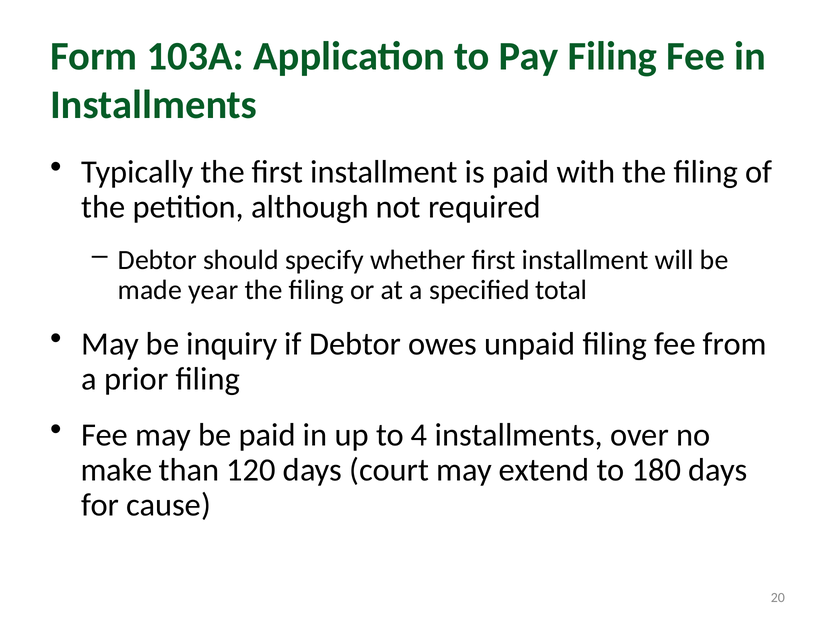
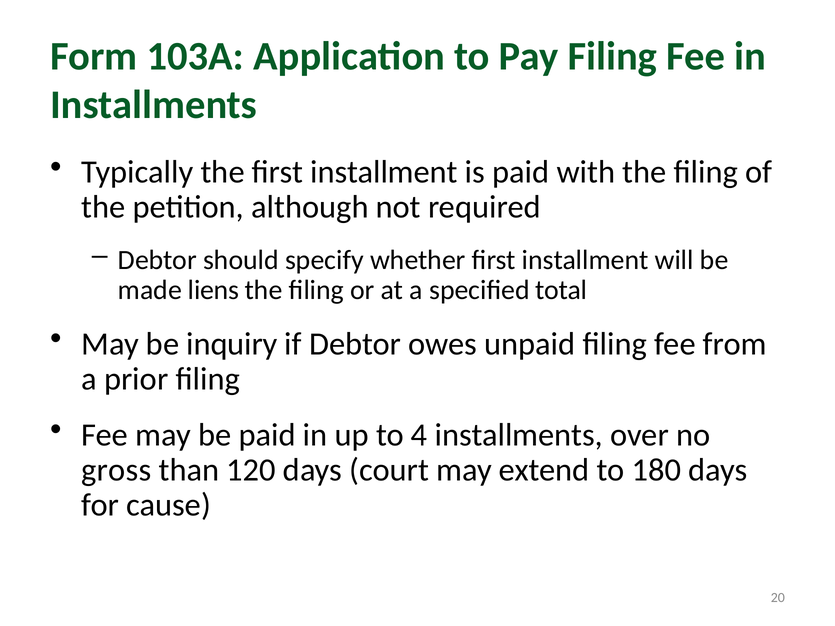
year: year -> liens (213, 290)
make: make -> gross (116, 470)
